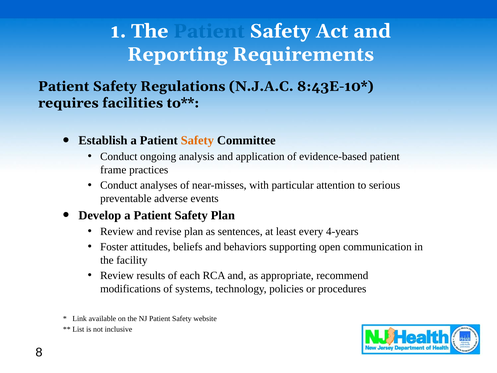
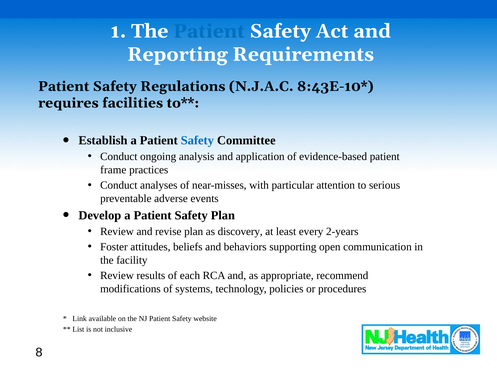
Safety colour: orange -> blue (197, 140)
sentences: sentences -> discovery (240, 231)
4-years: 4-years -> 2-years (342, 231)
